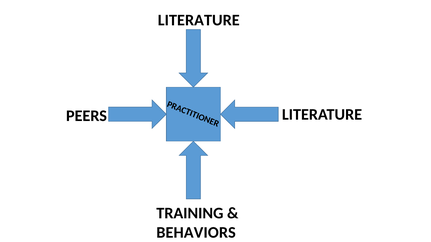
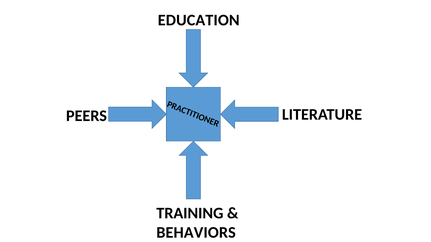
LITERATURE: LITERATURE -> EDUCATION (199, 20)
